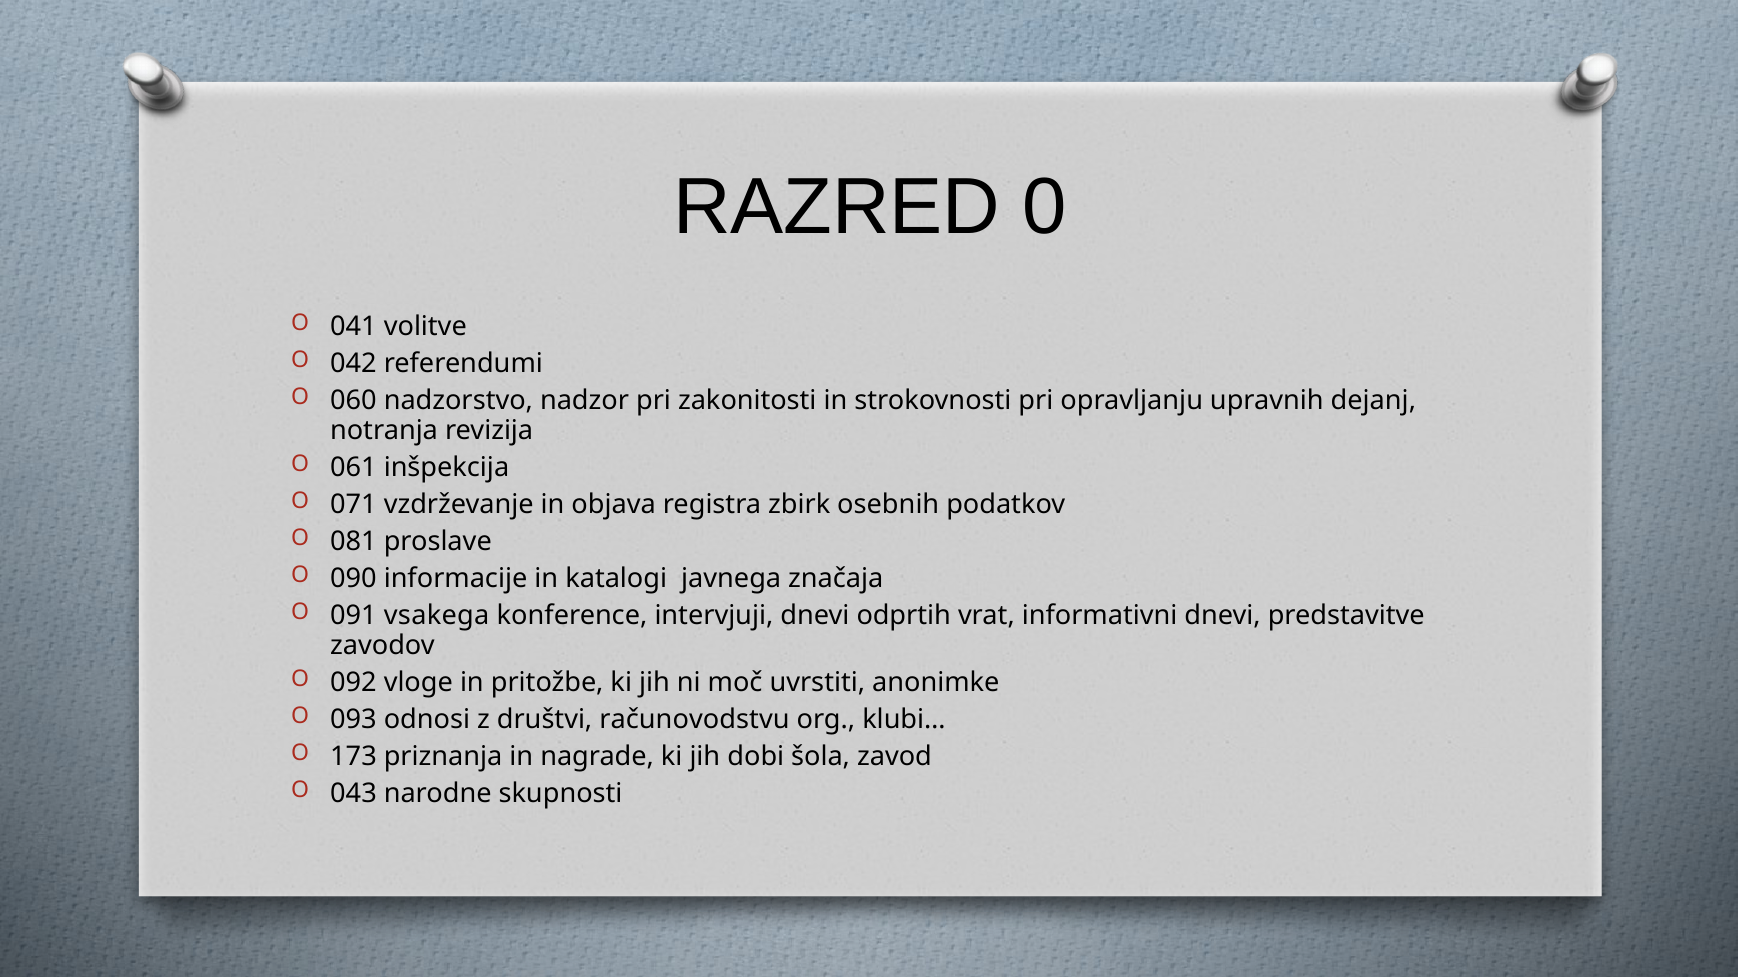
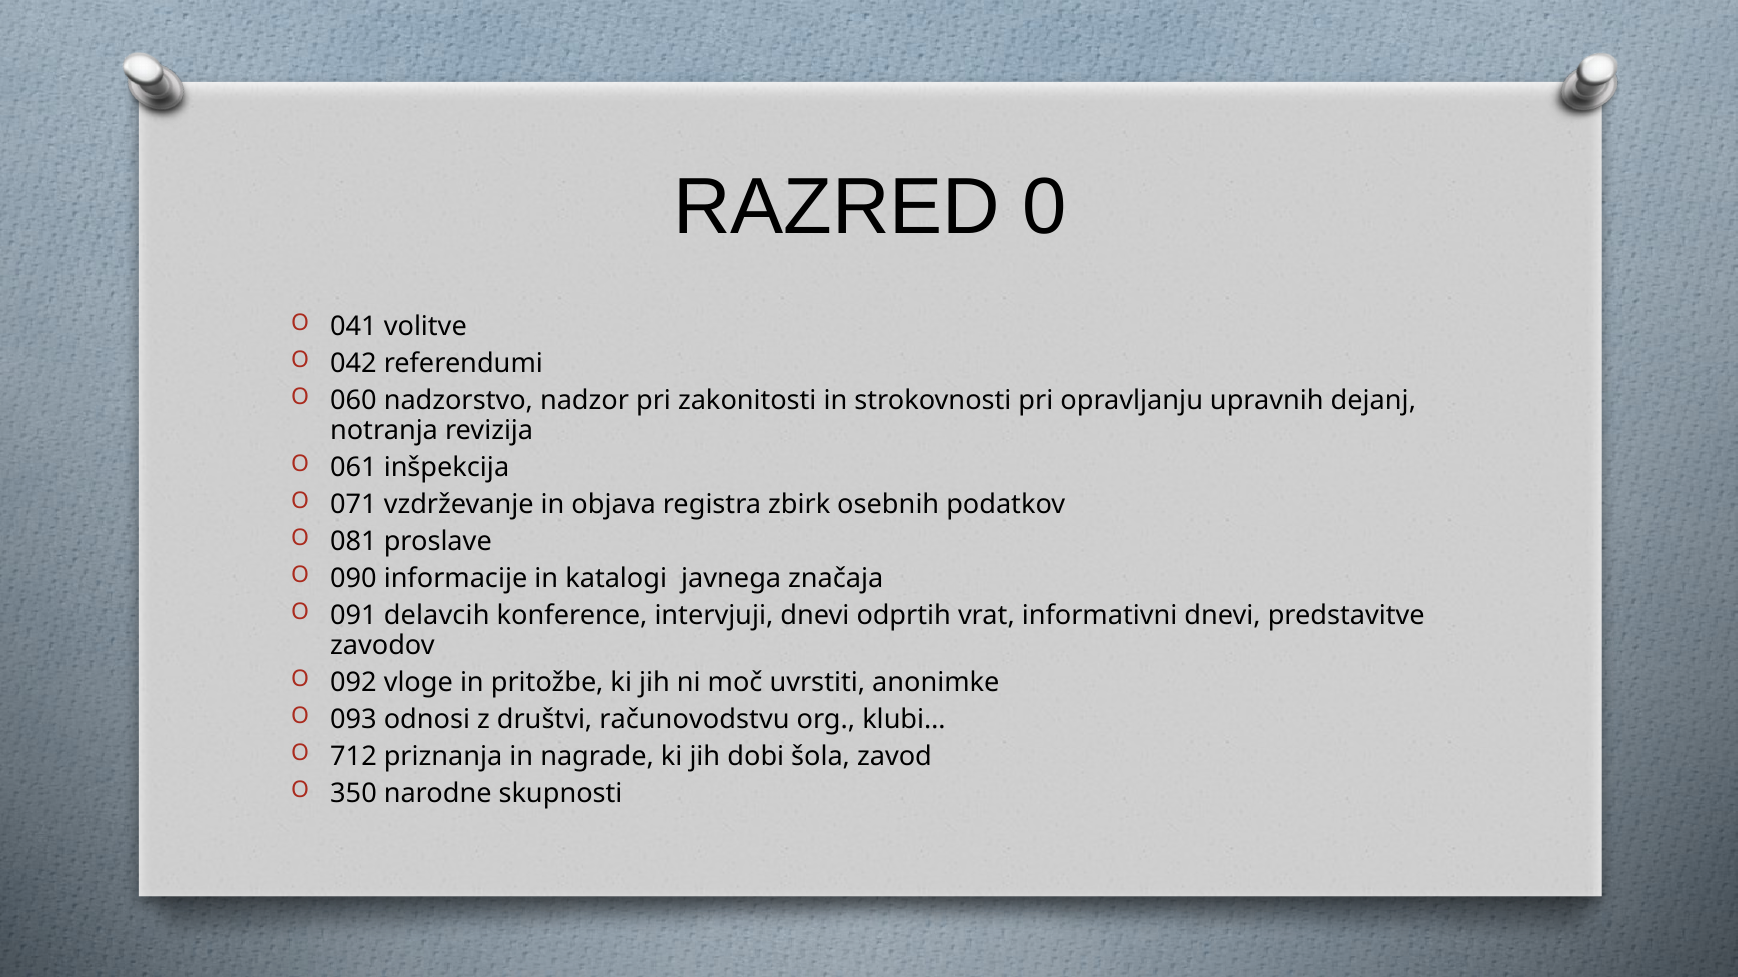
vsakega: vsakega -> delavcih (437, 616)
173: 173 -> 712 (354, 757)
043: 043 -> 350 (354, 794)
